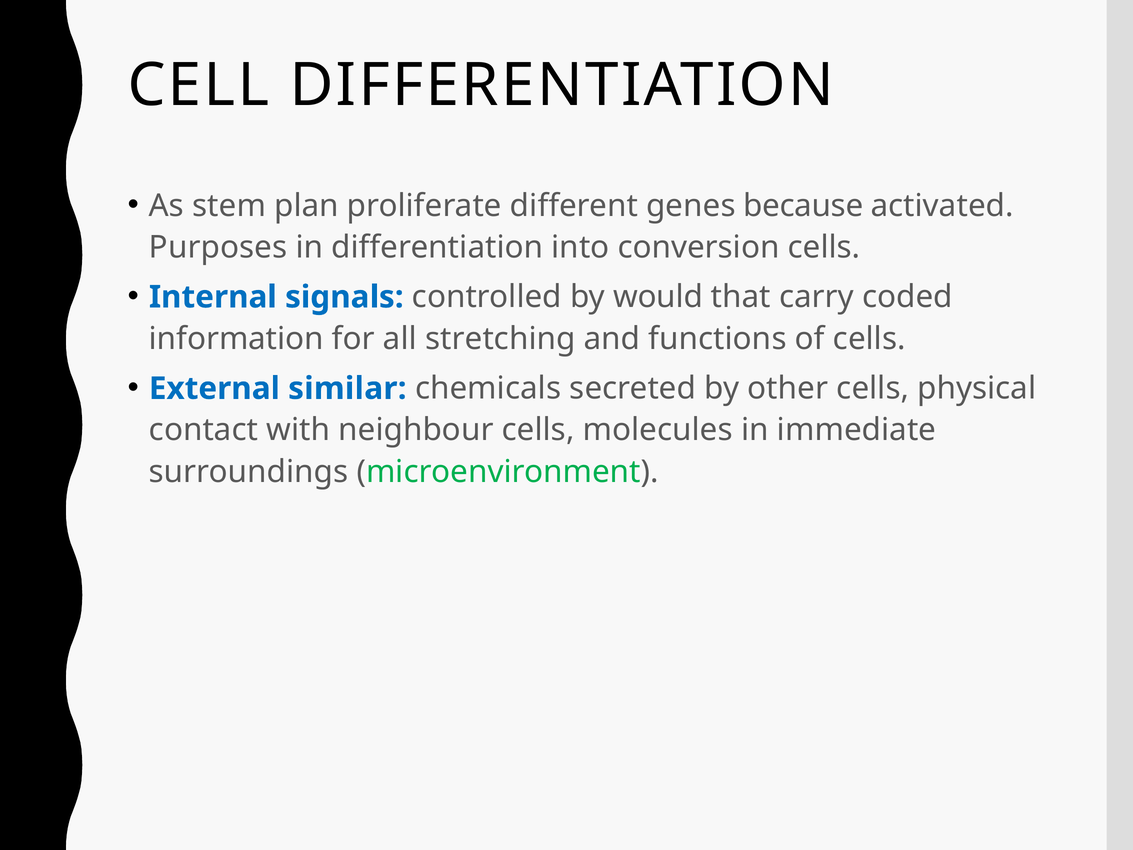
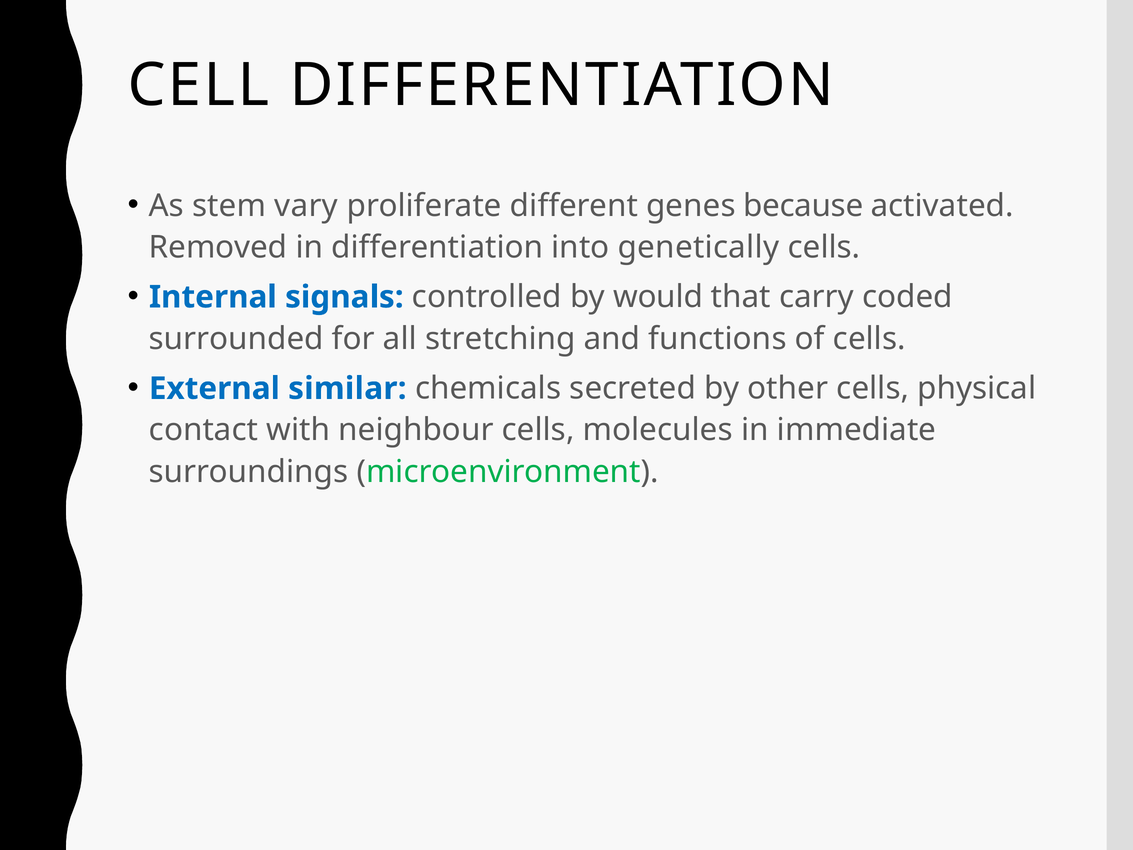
plan: plan -> vary (306, 206)
Purposes: Purposes -> Removed (218, 247)
conversion: conversion -> genetically (698, 247)
information: information -> surrounded (236, 339)
